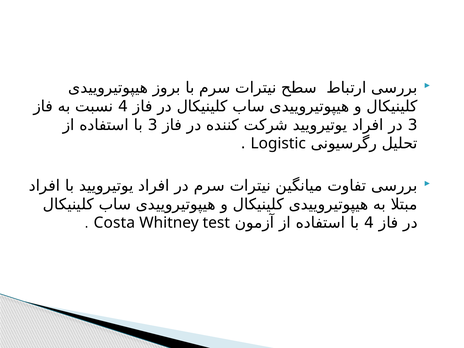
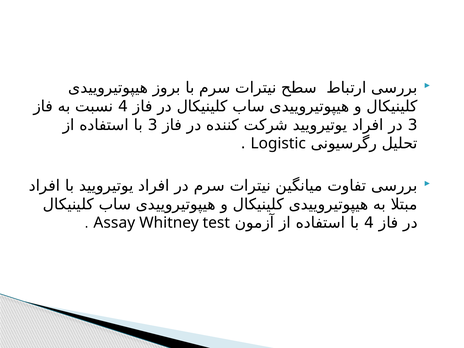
Costa: Costa -> Assay (114, 223)
